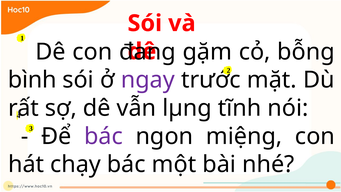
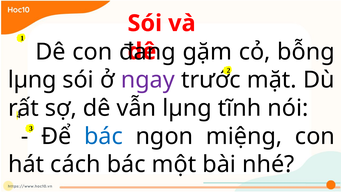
bình: bình -> lµng (32, 80)
bác colour: purple -> blue (103, 136)
chạy: chạy -> cách (75, 164)
